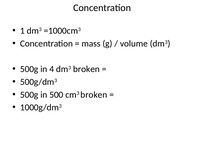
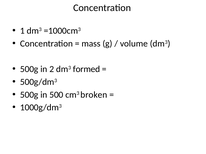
4: 4 -> 2 (52, 69)
dm3 broken: broken -> formed (86, 69)
